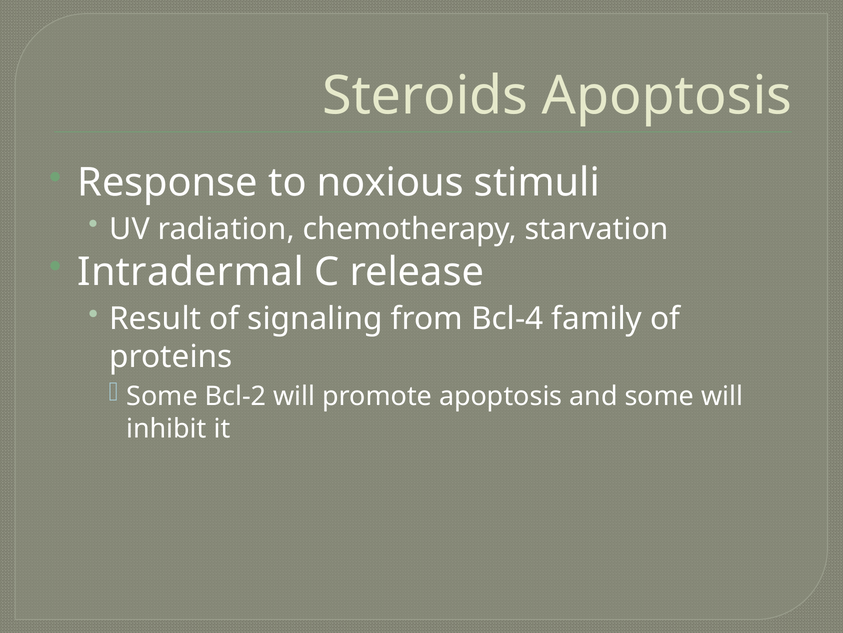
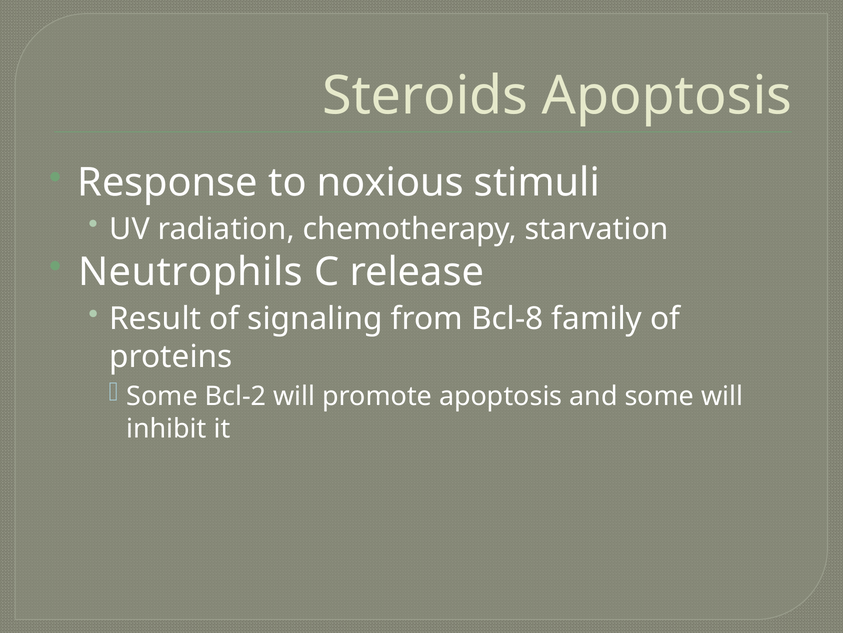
Intradermal: Intradermal -> Neutrophils (190, 272)
Bcl-4: Bcl-4 -> Bcl-8 (507, 318)
